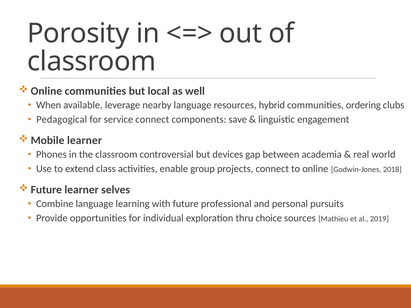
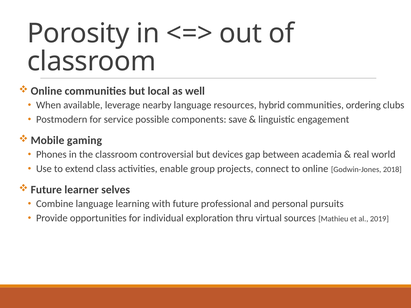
Pedagogical: Pedagogical -> Postmodern (62, 120)
service connect: connect -> possible (152, 120)
Mobile learner: learner -> gaming (84, 141)
choice: choice -> virtual (269, 218)
